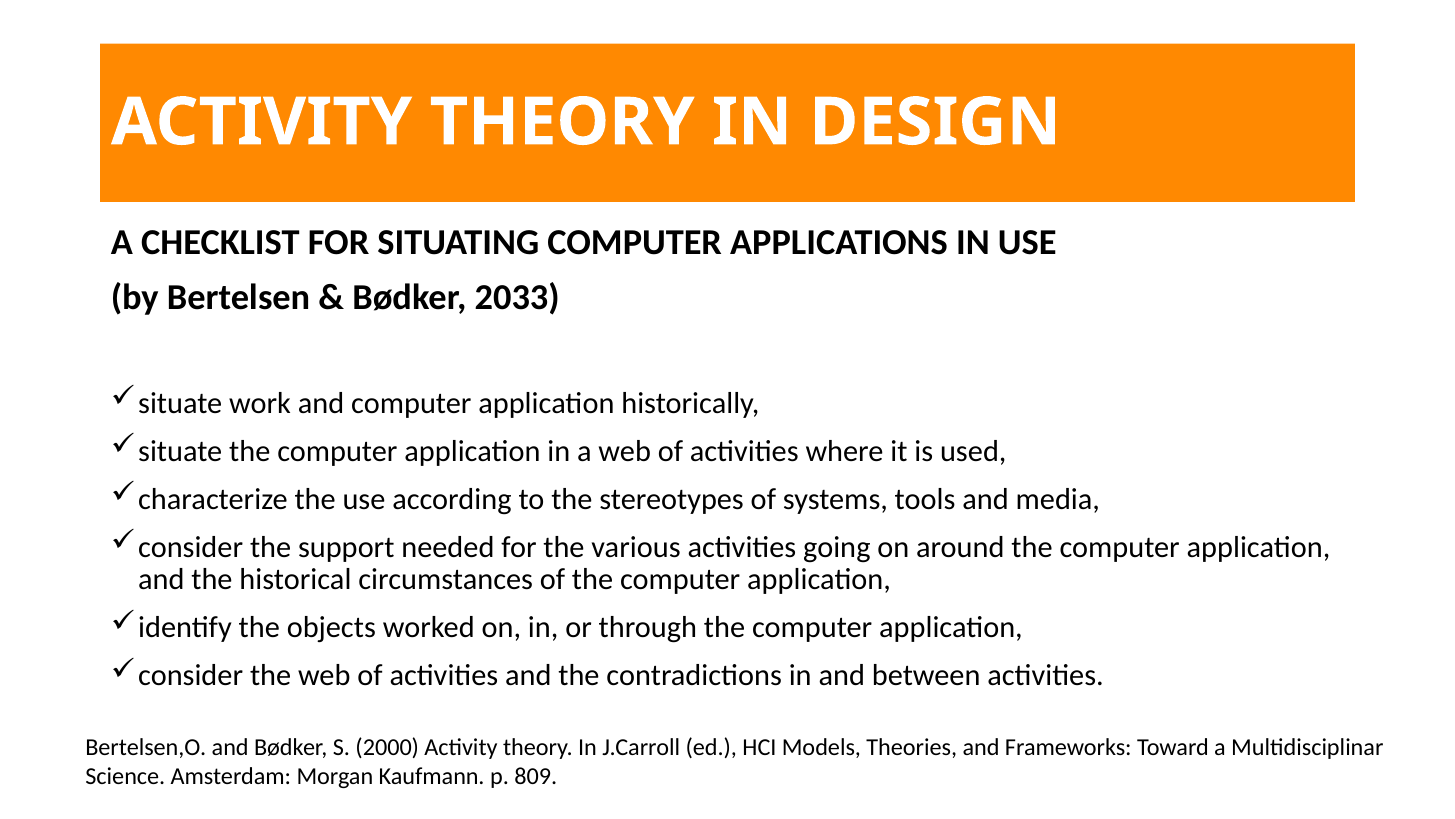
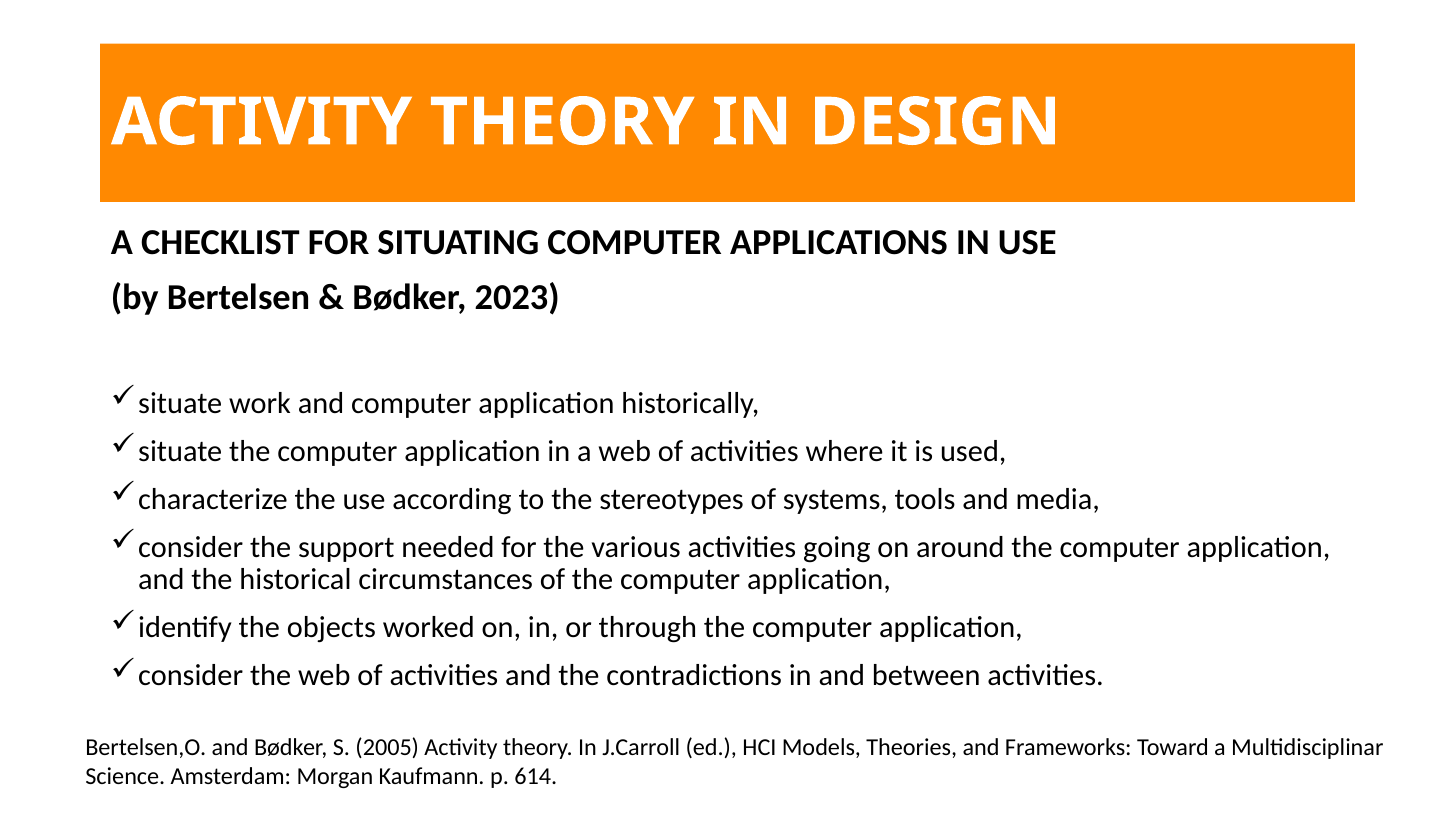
2033: 2033 -> 2023 (517, 297)
2000: 2000 -> 2005 (387, 747)
809: 809 -> 614 (536, 776)
